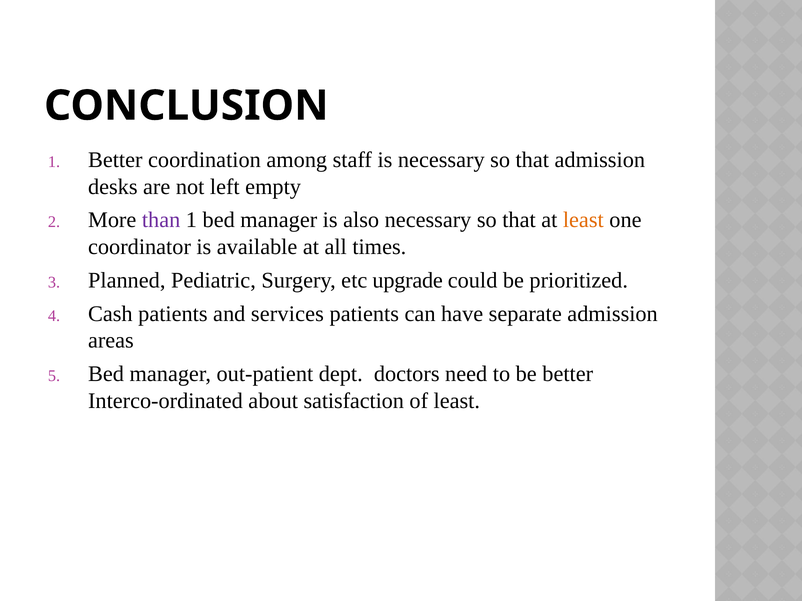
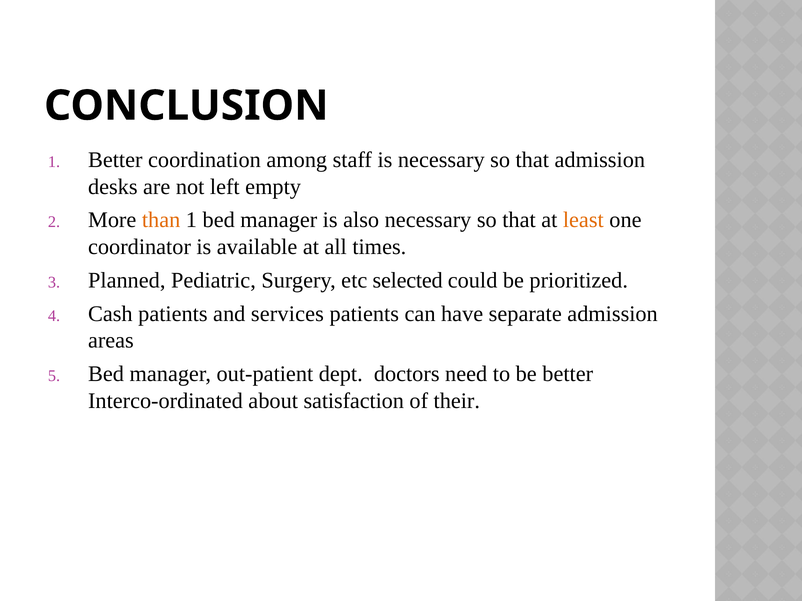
than colour: purple -> orange (161, 220)
upgrade: upgrade -> selected (408, 281)
of least: least -> their (457, 401)
